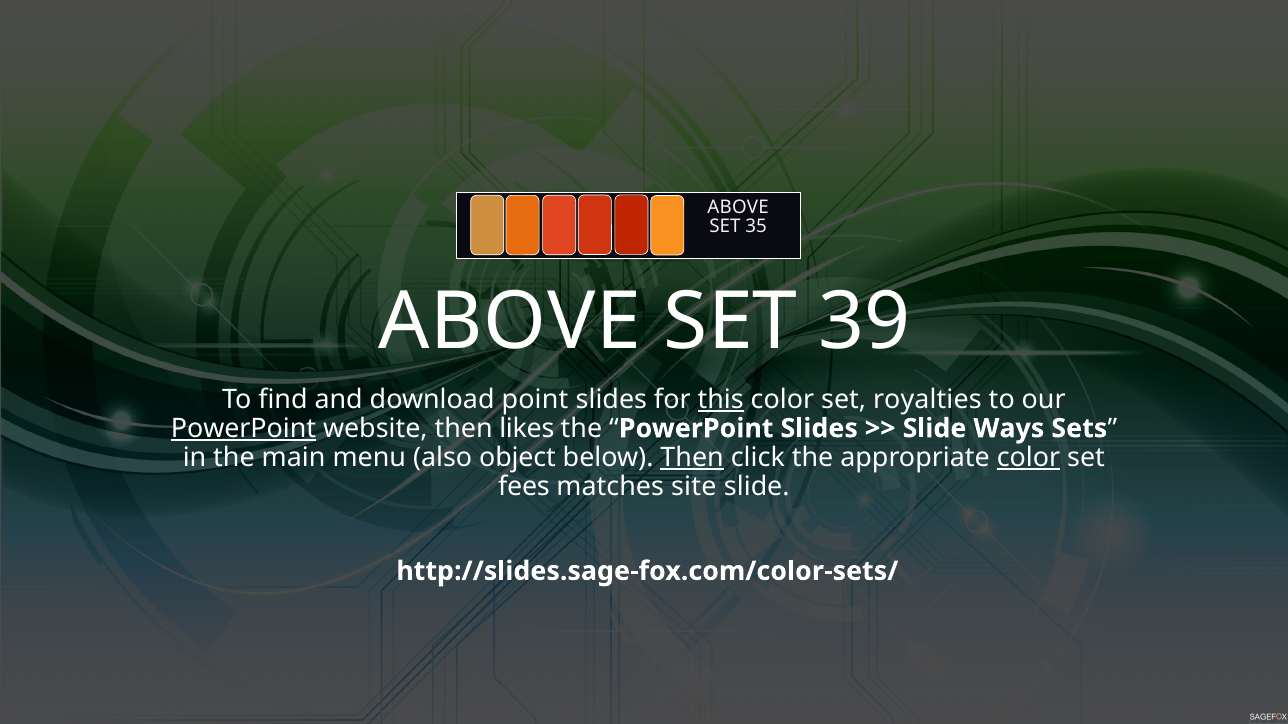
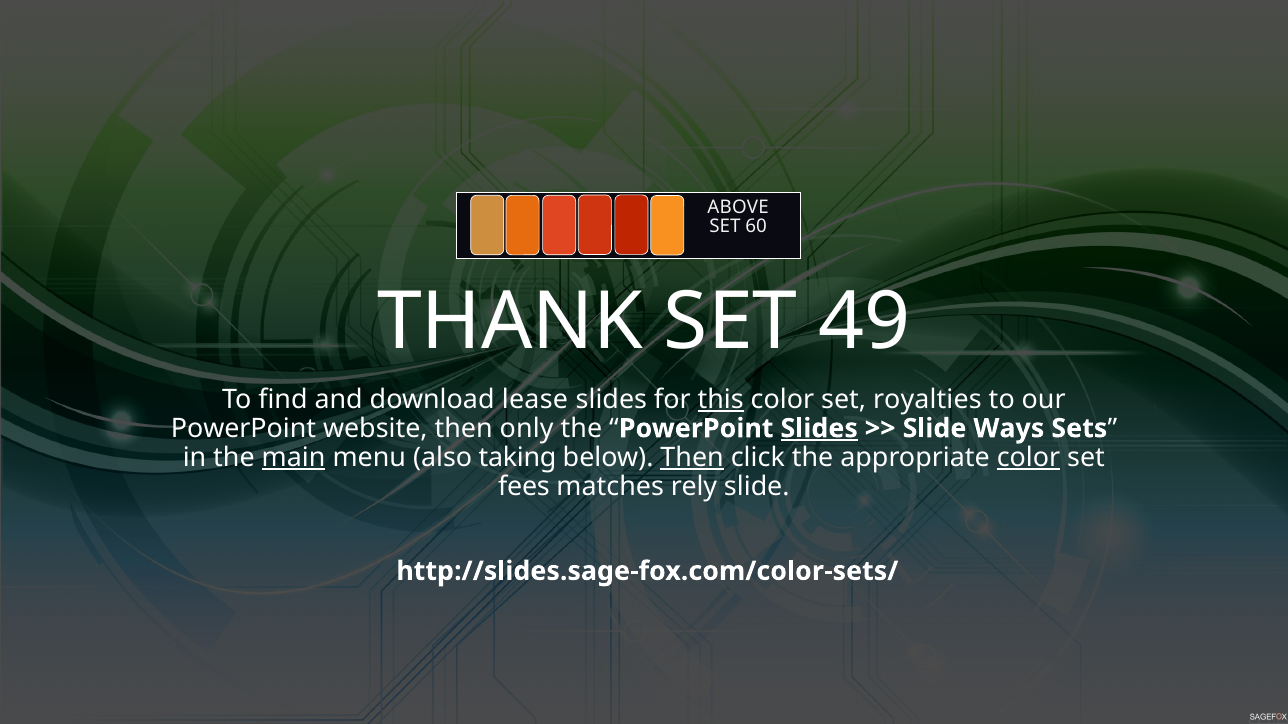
35: 35 -> 60 (756, 227)
ABOVE: ABOVE -> THANK (510, 322)
39: 39 -> 49 (865, 322)
point: point -> lease (535, 400)
PowerPoint underline: present -> none (243, 429)
likes: likes -> only (527, 429)
Slides underline: none -> present (819, 429)
main underline: none -> present (294, 458)
object: object -> taking (518, 458)
site: site -> rely (694, 487)
